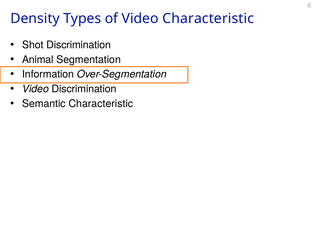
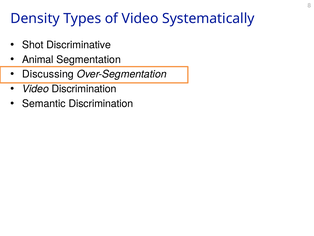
Video Characteristic: Characteristic -> Systematically (208, 19)
Shot Discrimination: Discrimination -> Discriminative (79, 45)
Information: Information -> Discussing (48, 74)
Semantic Characteristic: Characteristic -> Discrimination (101, 103)
